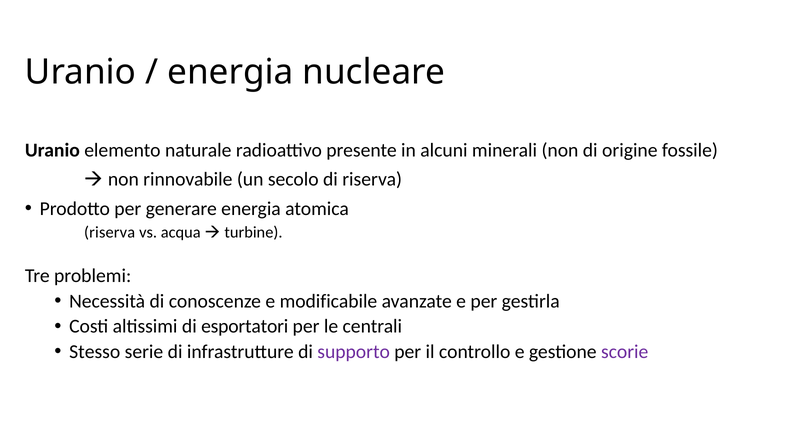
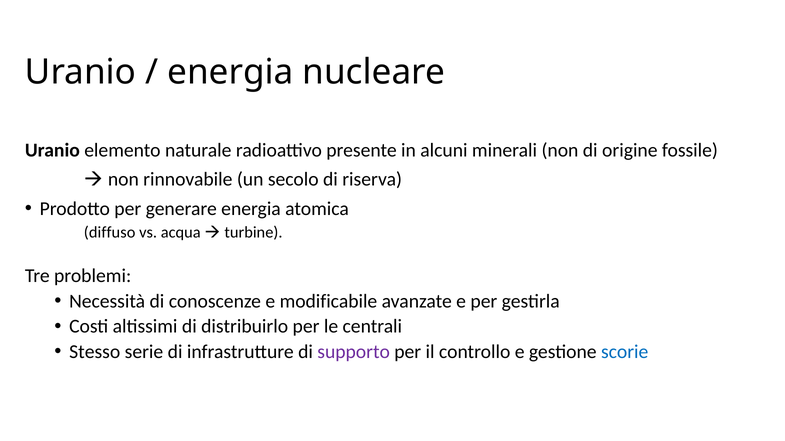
riserva: riserva -> diffuso (110, 233)
esportatori: esportatori -> distribuirlo (245, 327)
scorie colour: purple -> blue (625, 352)
